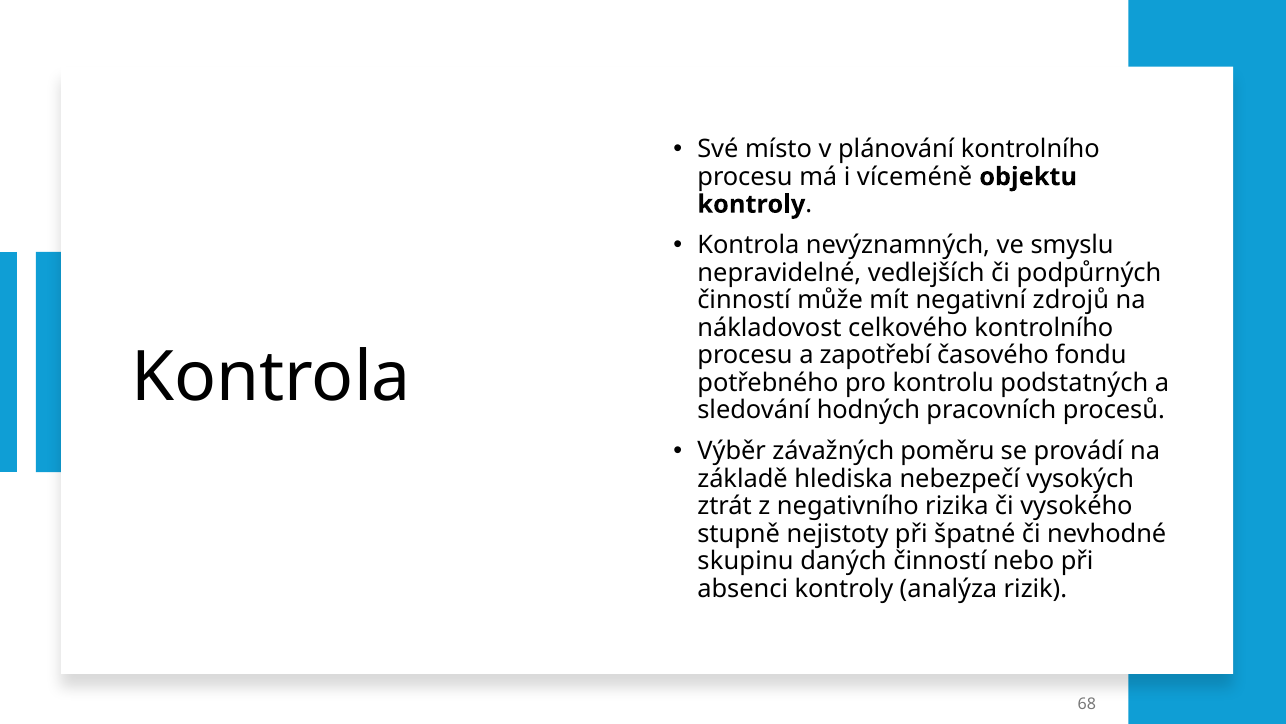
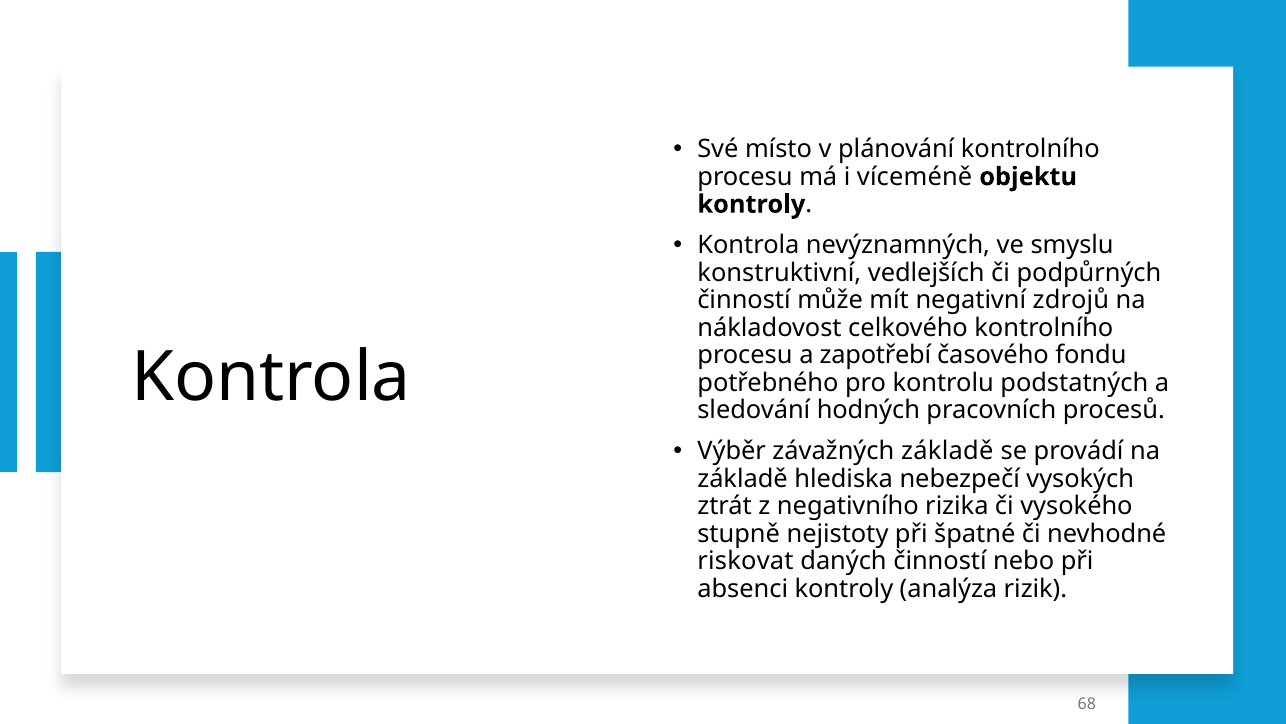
nepravidelné: nepravidelné -> konstruktivní (779, 273)
závažných poměru: poměru -> základě (947, 451)
skupinu: skupinu -> riskovat (746, 561)
